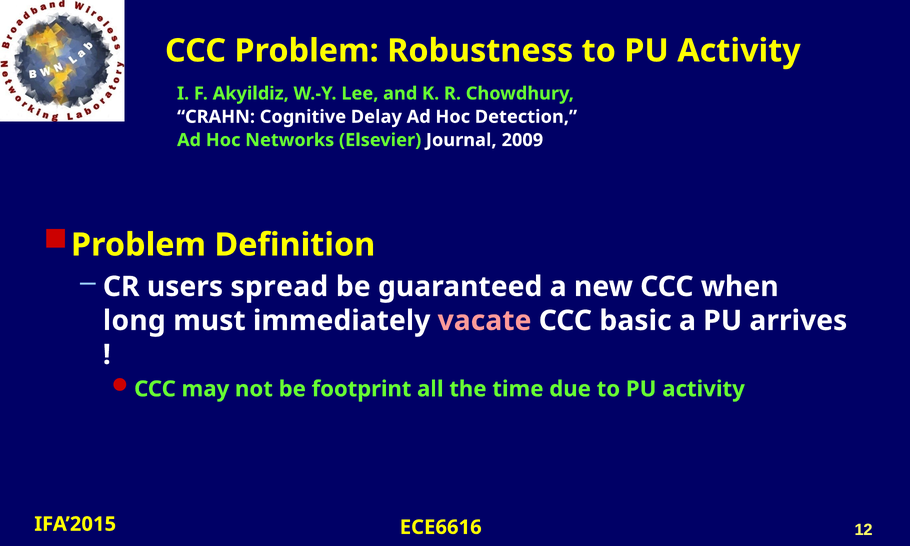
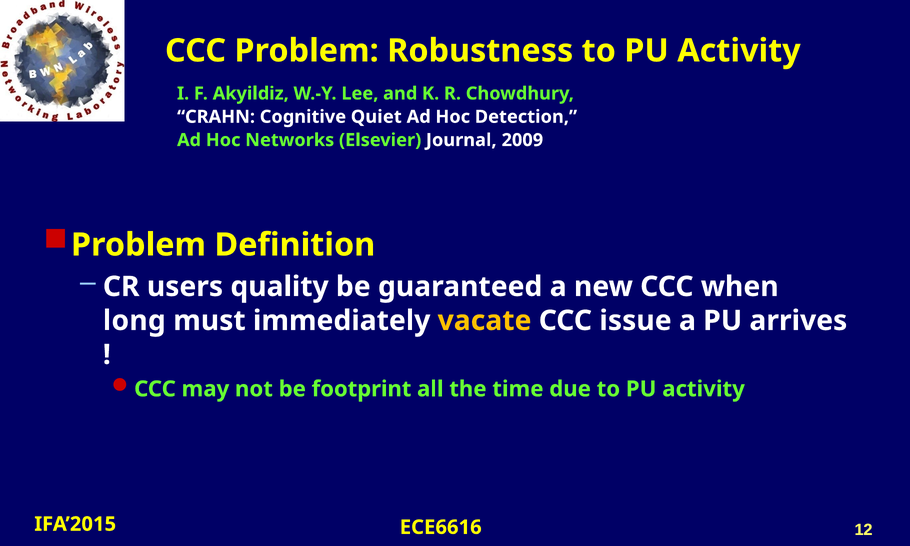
Delay: Delay -> Quiet (376, 117)
spread: spread -> quality (280, 287)
vacate colour: pink -> yellow (485, 321)
basic: basic -> issue (636, 321)
